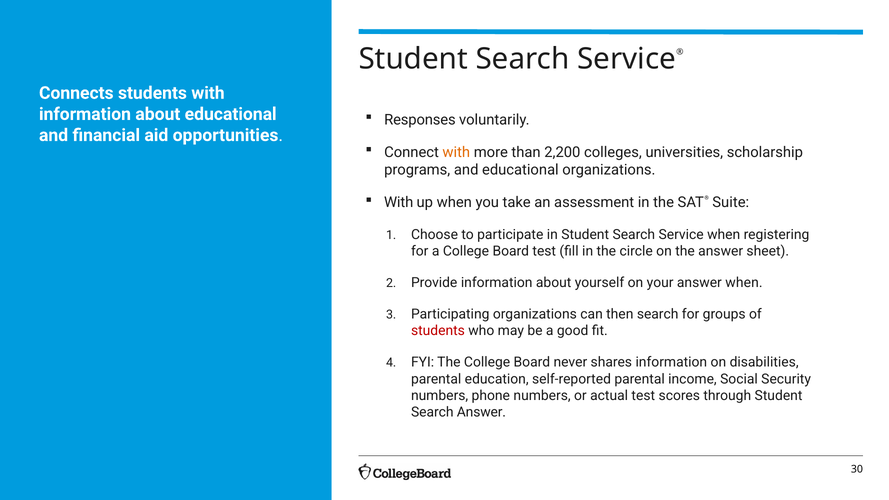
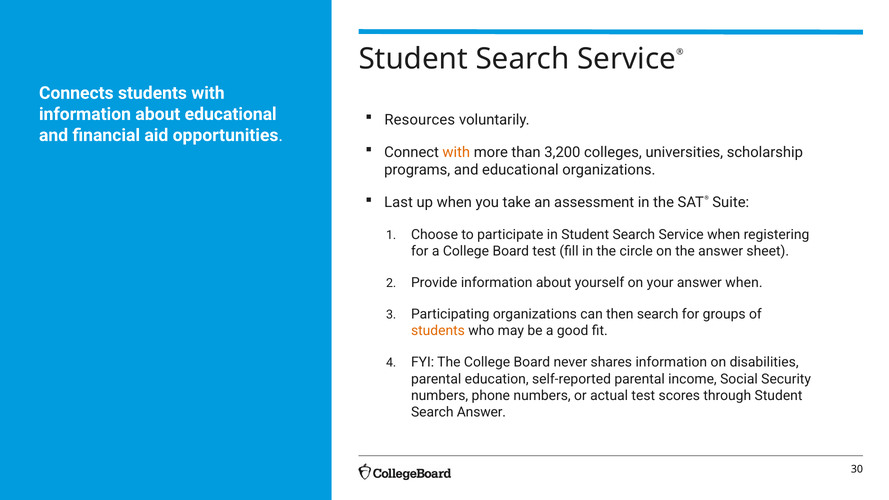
Responses: Responses -> Resources (420, 120)
2,200: 2,200 -> 3,200 (562, 152)
With: With -> Last (399, 203)
students colour: red -> orange (438, 331)
